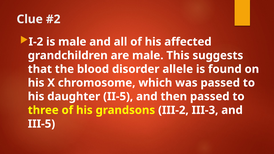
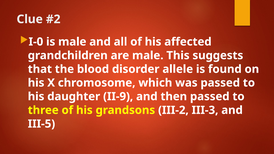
I-2: I-2 -> I-0 (36, 42)
II-5: II-5 -> II-9 (118, 97)
